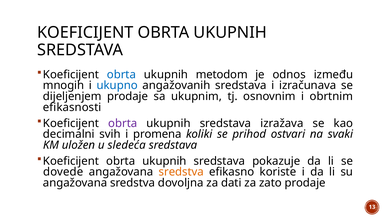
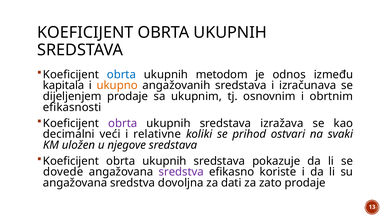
mnogih: mnogih -> kapitala (64, 85)
ukupno colour: blue -> orange (117, 85)
svih: svih -> veći (110, 134)
promena: promena -> relativne (157, 134)
sledeća: sledeća -> njegove (127, 145)
sredstva colour: orange -> purple (181, 171)
